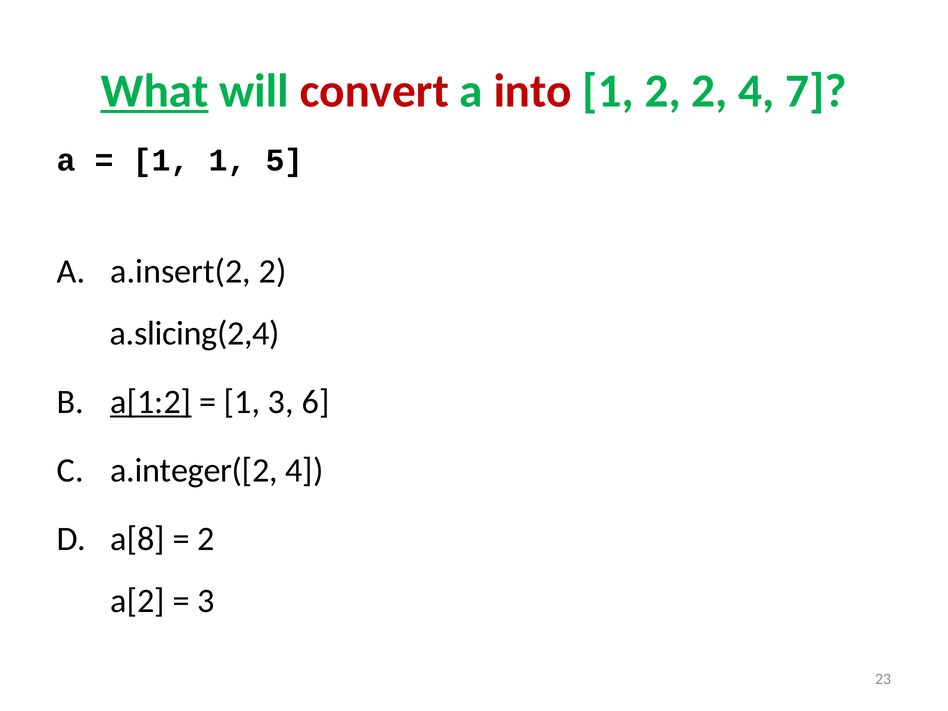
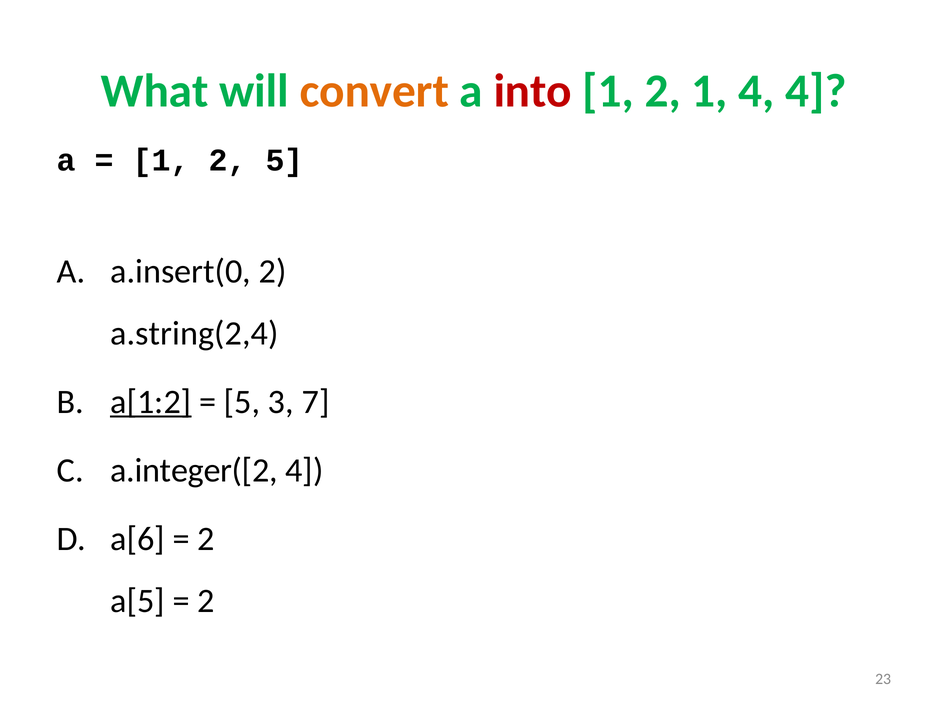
What underline: present -> none (155, 91)
convert colour: red -> orange (374, 91)
2 2: 2 -> 1 (710, 91)
4 7: 7 -> 4 (816, 91)
1: 1 -> 2 (228, 160)
a.insert(2: a.insert(2 -> a.insert(0 (181, 272)
a.slicing(2,4: a.slicing(2,4 -> a.string(2,4 (194, 333)
1: 1 -> 5 (242, 402)
6: 6 -> 7 (316, 402)
a[8: a[8 -> a[6 (138, 539)
a[2: a[2 -> a[5 (138, 601)
3: 3 -> 2 (206, 601)
